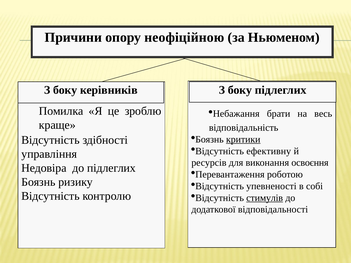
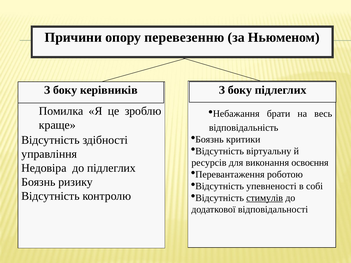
неофіційною: неофіційною -> перевезенню (184, 37)
критики underline: present -> none (243, 140)
ефективну: ефективну -> віртуальну (269, 151)
